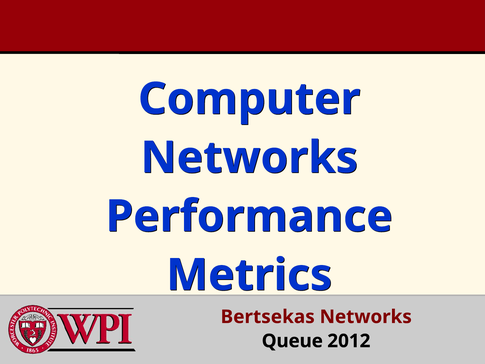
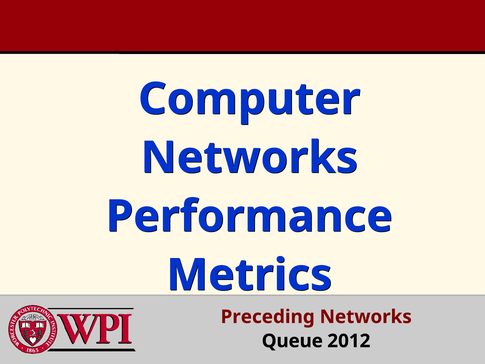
Bertsekas: Bertsekas -> Preceding (268, 317)
